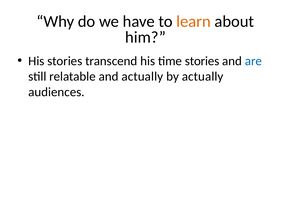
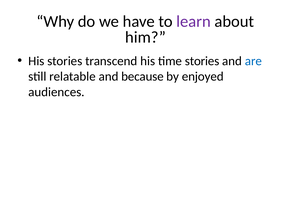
learn colour: orange -> purple (194, 21)
and actually: actually -> because (142, 77)
by actually: actually -> enjoyed (203, 77)
